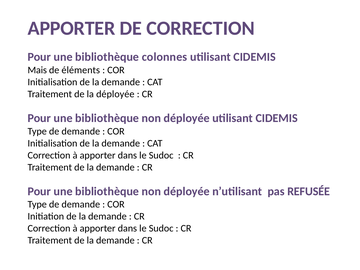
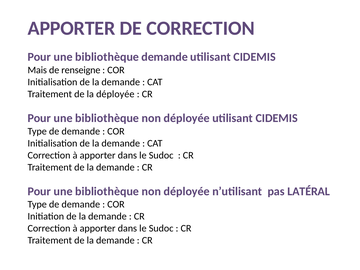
bibliothèque colonnes: colonnes -> demande (165, 57)
éléments: éléments -> renseigne (81, 70)
REFUSÉE: REFUSÉE -> LATÉRAL (309, 191)
